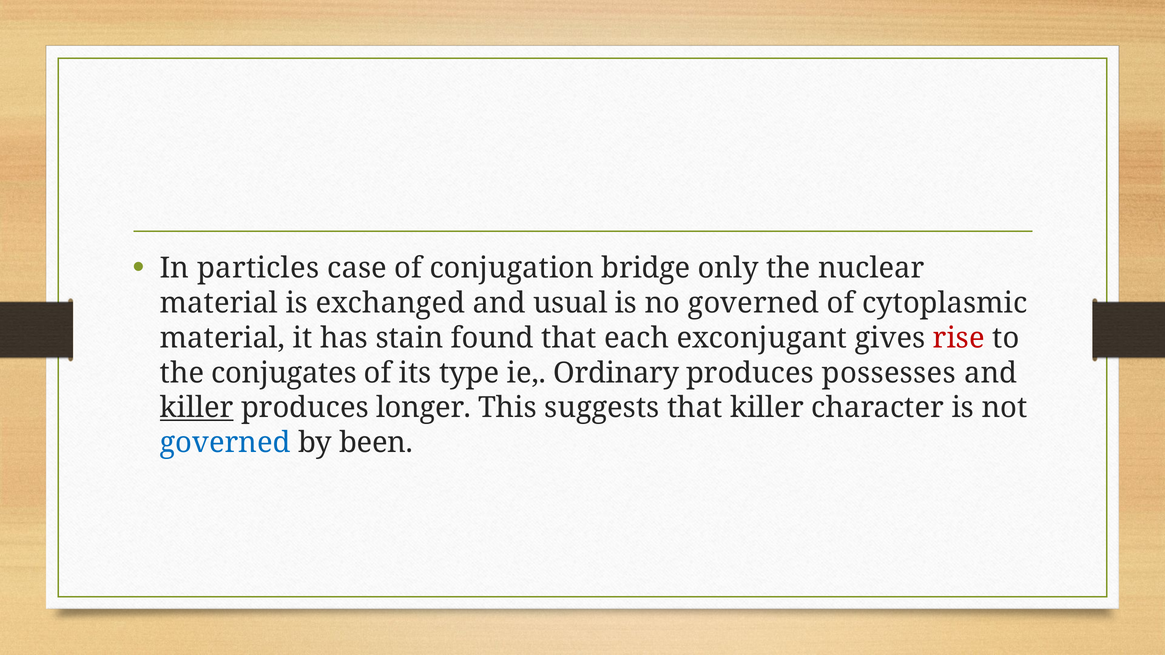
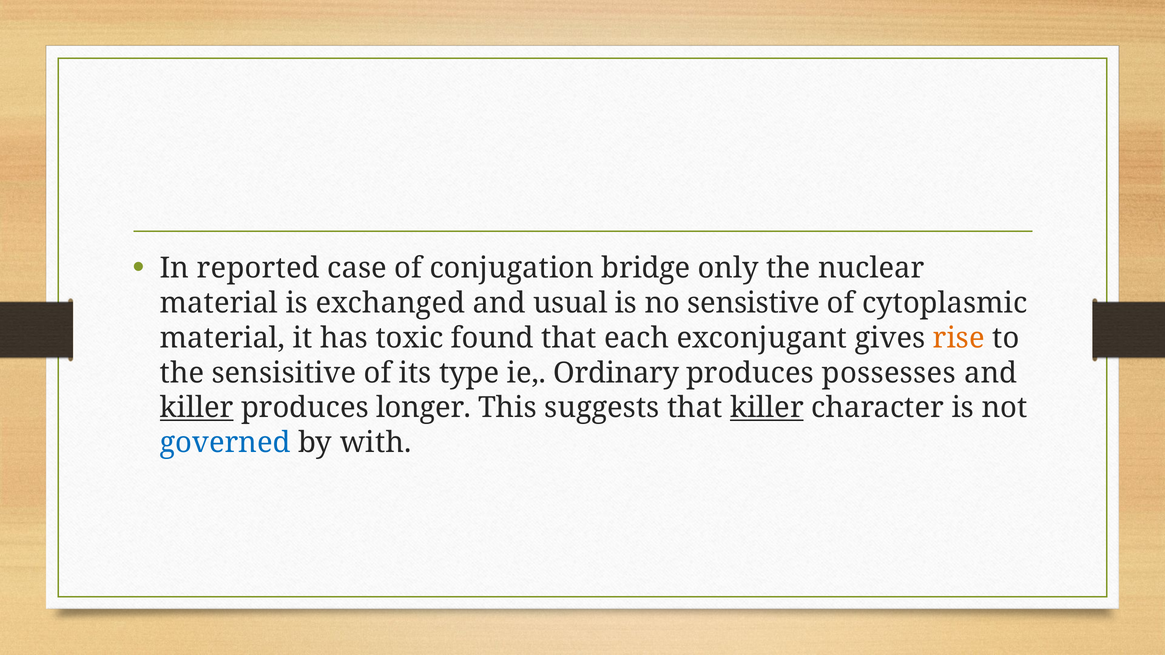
particles: particles -> reported (258, 268)
no governed: governed -> sensistive (754, 303)
stain: stain -> toxic (409, 338)
rise colour: red -> orange (959, 338)
conjugates: conjugates -> sensisitive (284, 373)
killer underline: none -> present (767, 408)
been: been -> with (376, 443)
